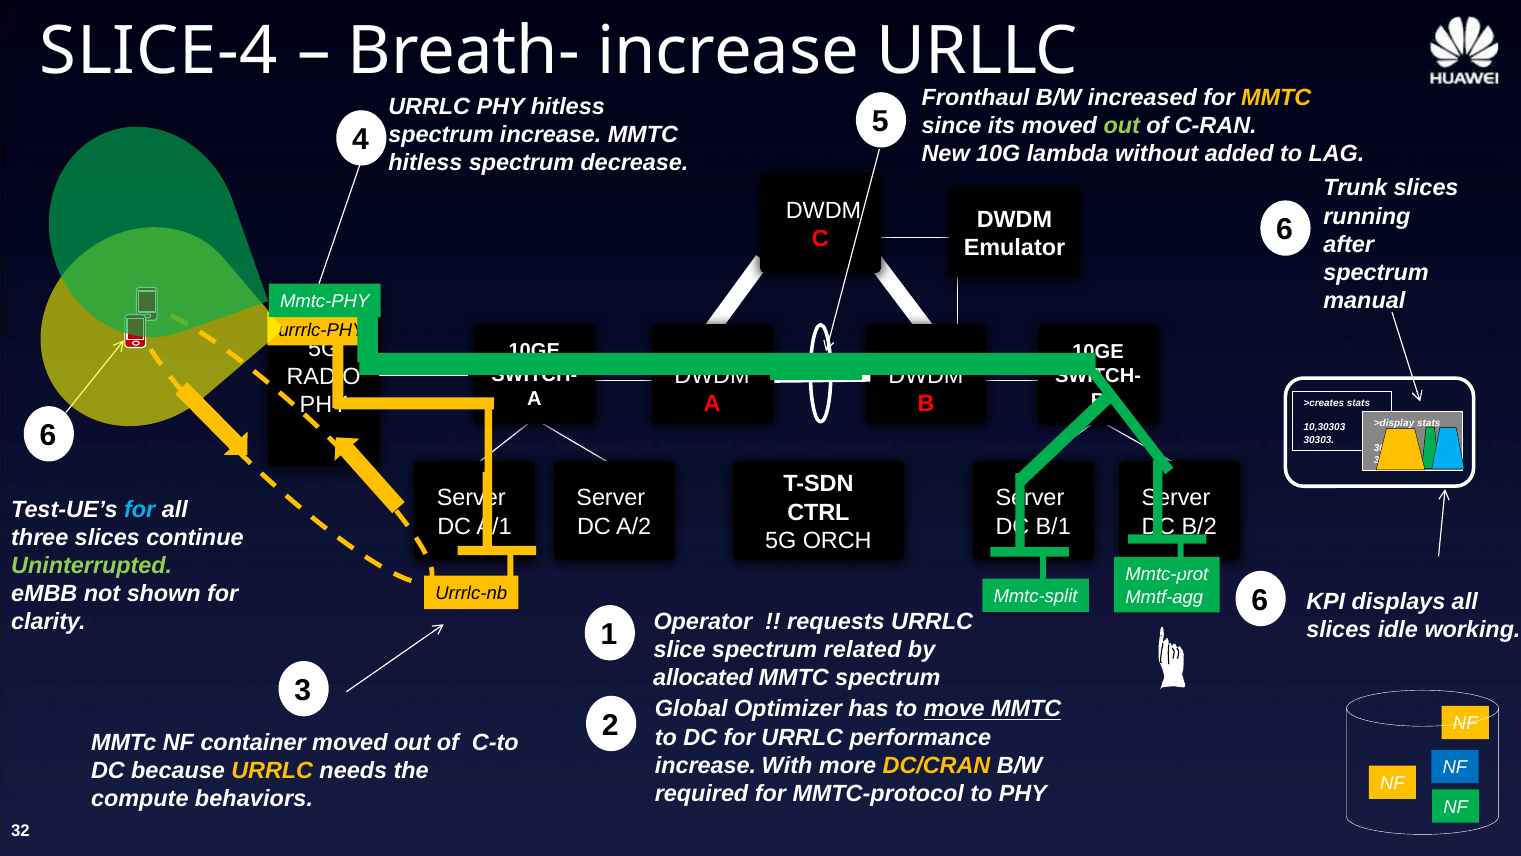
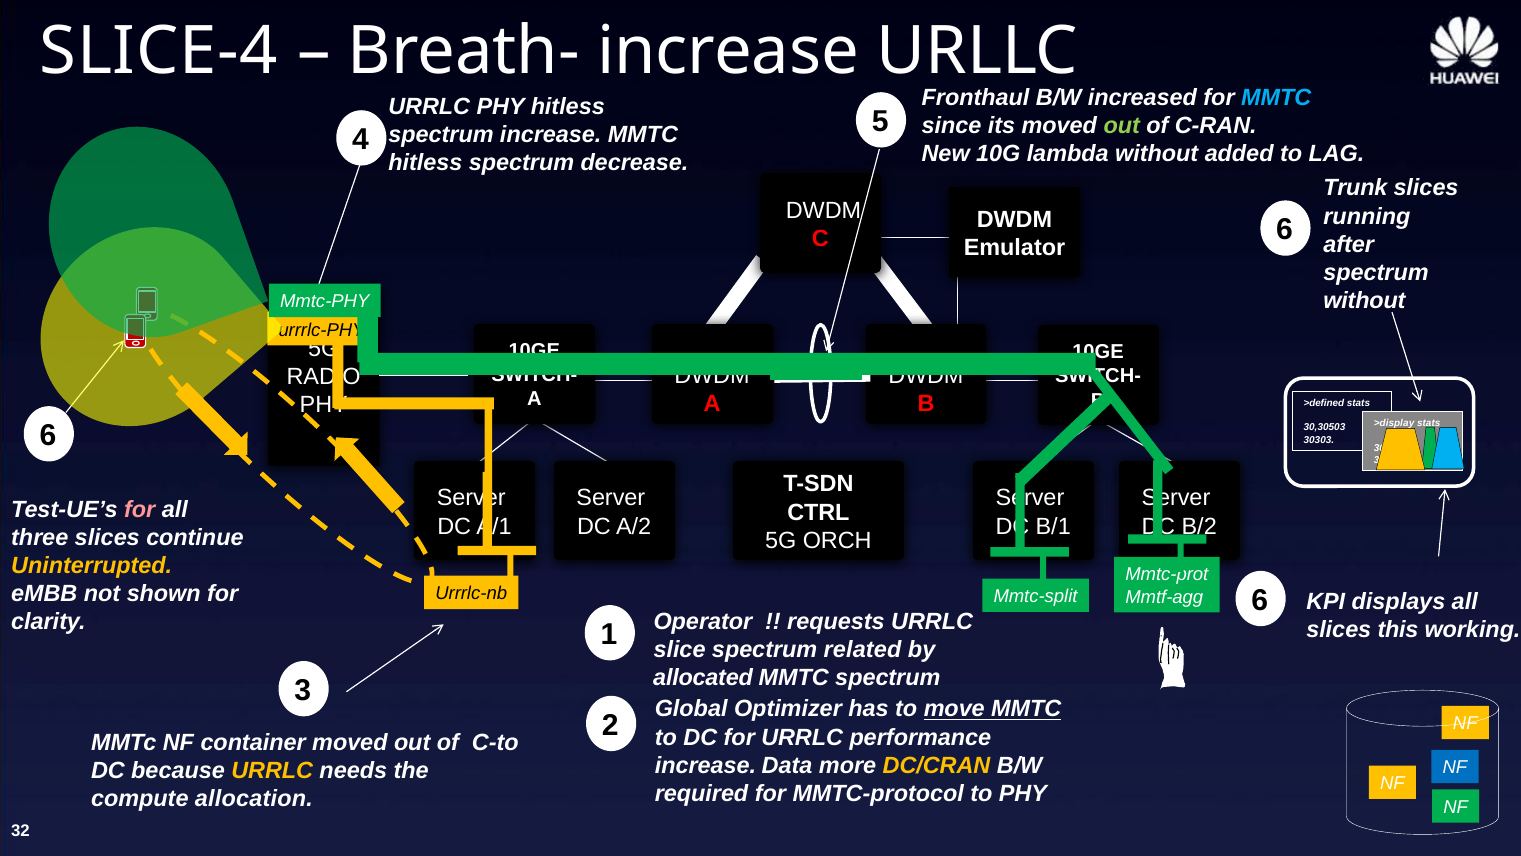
MMTC colour: yellow -> light blue (1276, 97)
manual: manual -> without (1364, 301)
>creates: >creates -> >defined (1324, 403)
10,30303: 10,30303 -> 30,30503 (1324, 427)
for colour: light blue -> pink (140, 509)
Uninterrupted colour: light green -> yellow (92, 566)
idle: idle -> this (1398, 630)
With: With -> Data (787, 765)
behaviors: behaviors -> allocation (254, 798)
